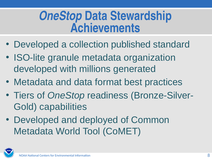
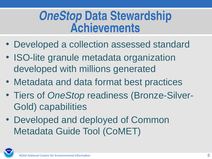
published: published -> assessed (131, 44)
World: World -> Guide (68, 131)
